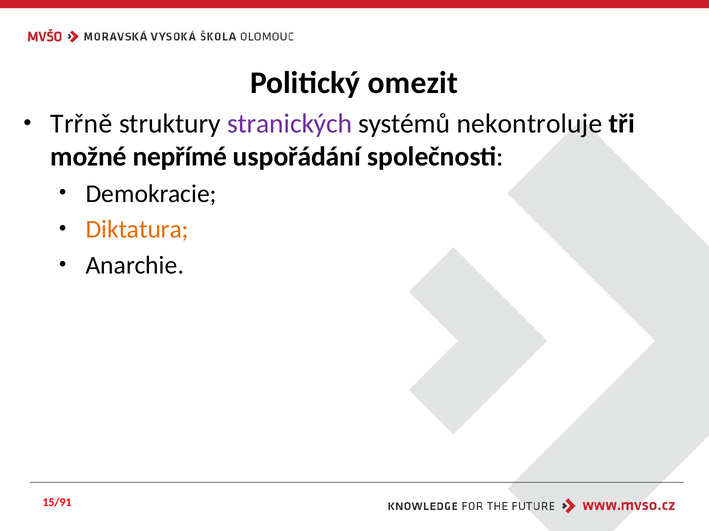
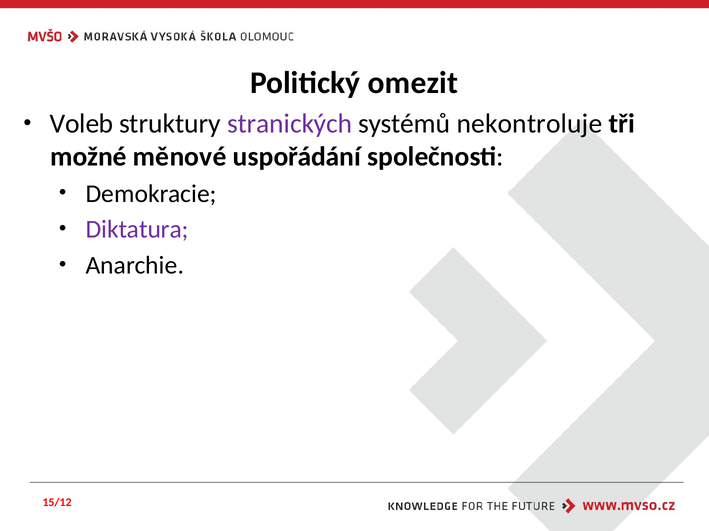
Trřně: Trřně -> Voleb (82, 124)
nepřímé: nepřímé -> měnové (180, 157)
Diktatura colour: orange -> purple (137, 230)
15/91: 15/91 -> 15/12 (57, 503)
